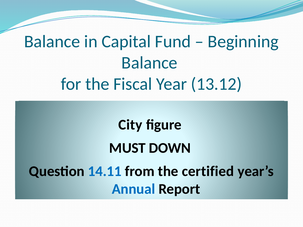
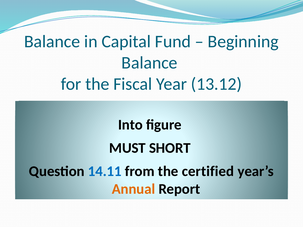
City: City -> Into (130, 125)
DOWN: DOWN -> SHORT (170, 148)
Annual colour: blue -> orange (134, 189)
